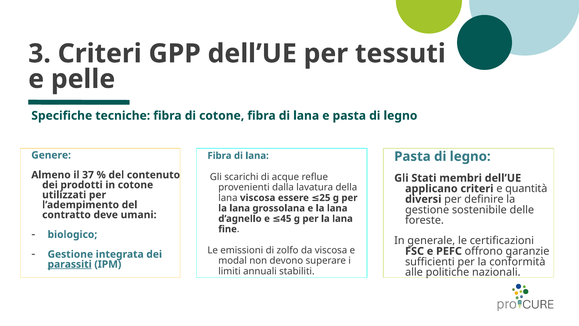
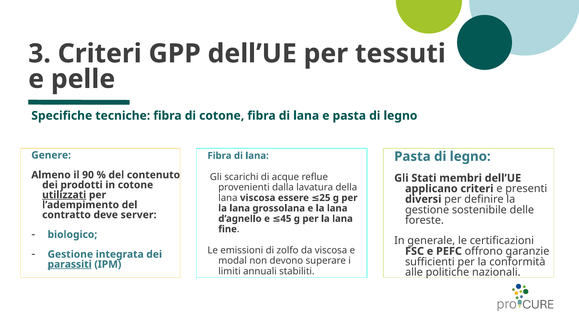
37: 37 -> 90 (88, 175)
quantità: quantità -> presenti (526, 188)
utilizzati underline: none -> present (64, 195)
umani: umani -> server (139, 215)
